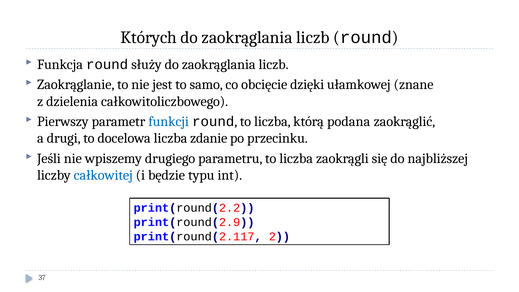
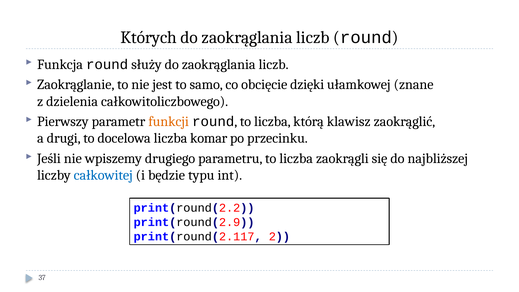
funkcji colour: blue -> orange (169, 121)
podana: podana -> klawisz (349, 121)
zdanie: zdanie -> komar (209, 138)
